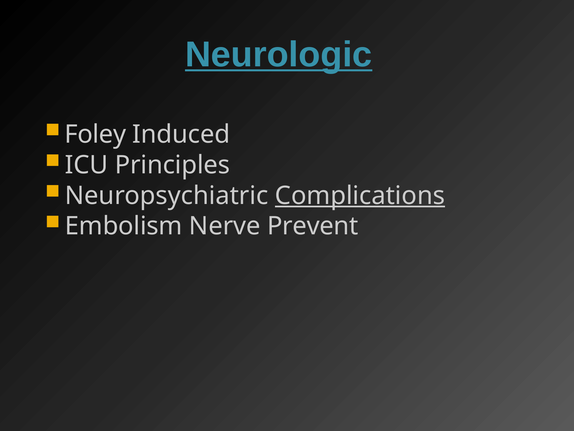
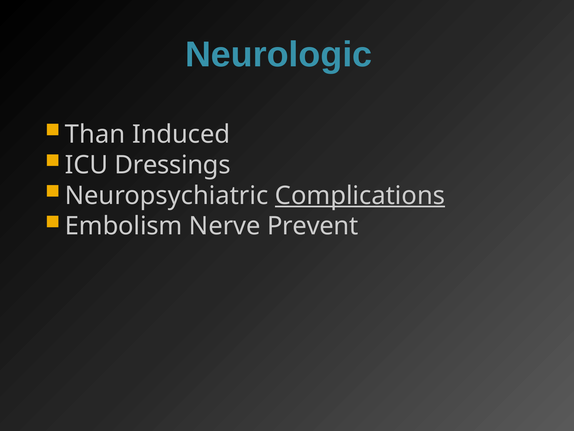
Neurologic underline: present -> none (279, 55)
Foley: Foley -> Than (95, 134)
Principles: Principles -> Dressings (173, 165)
